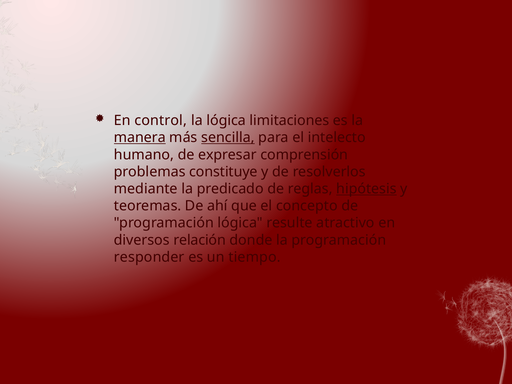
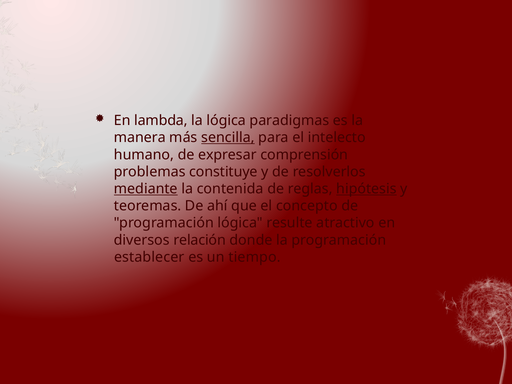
control: control -> lambda (161, 121)
limitaciones: limitaciones -> paradigmas (289, 121)
manera underline: present -> none (140, 138)
mediante underline: none -> present (146, 189)
predicado: predicado -> contenida (230, 189)
responder: responder -> establecer (149, 257)
